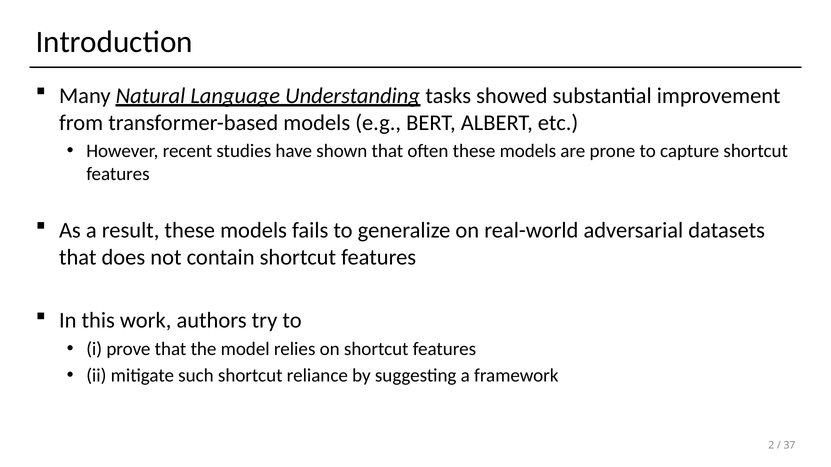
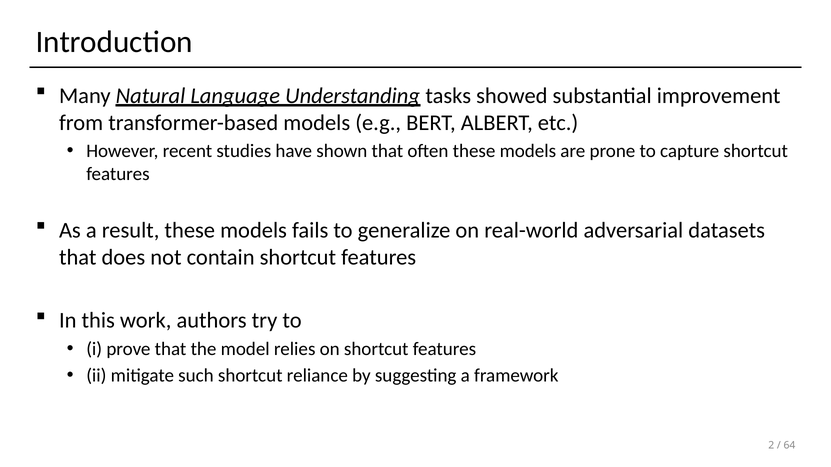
37: 37 -> 64 (789, 446)
